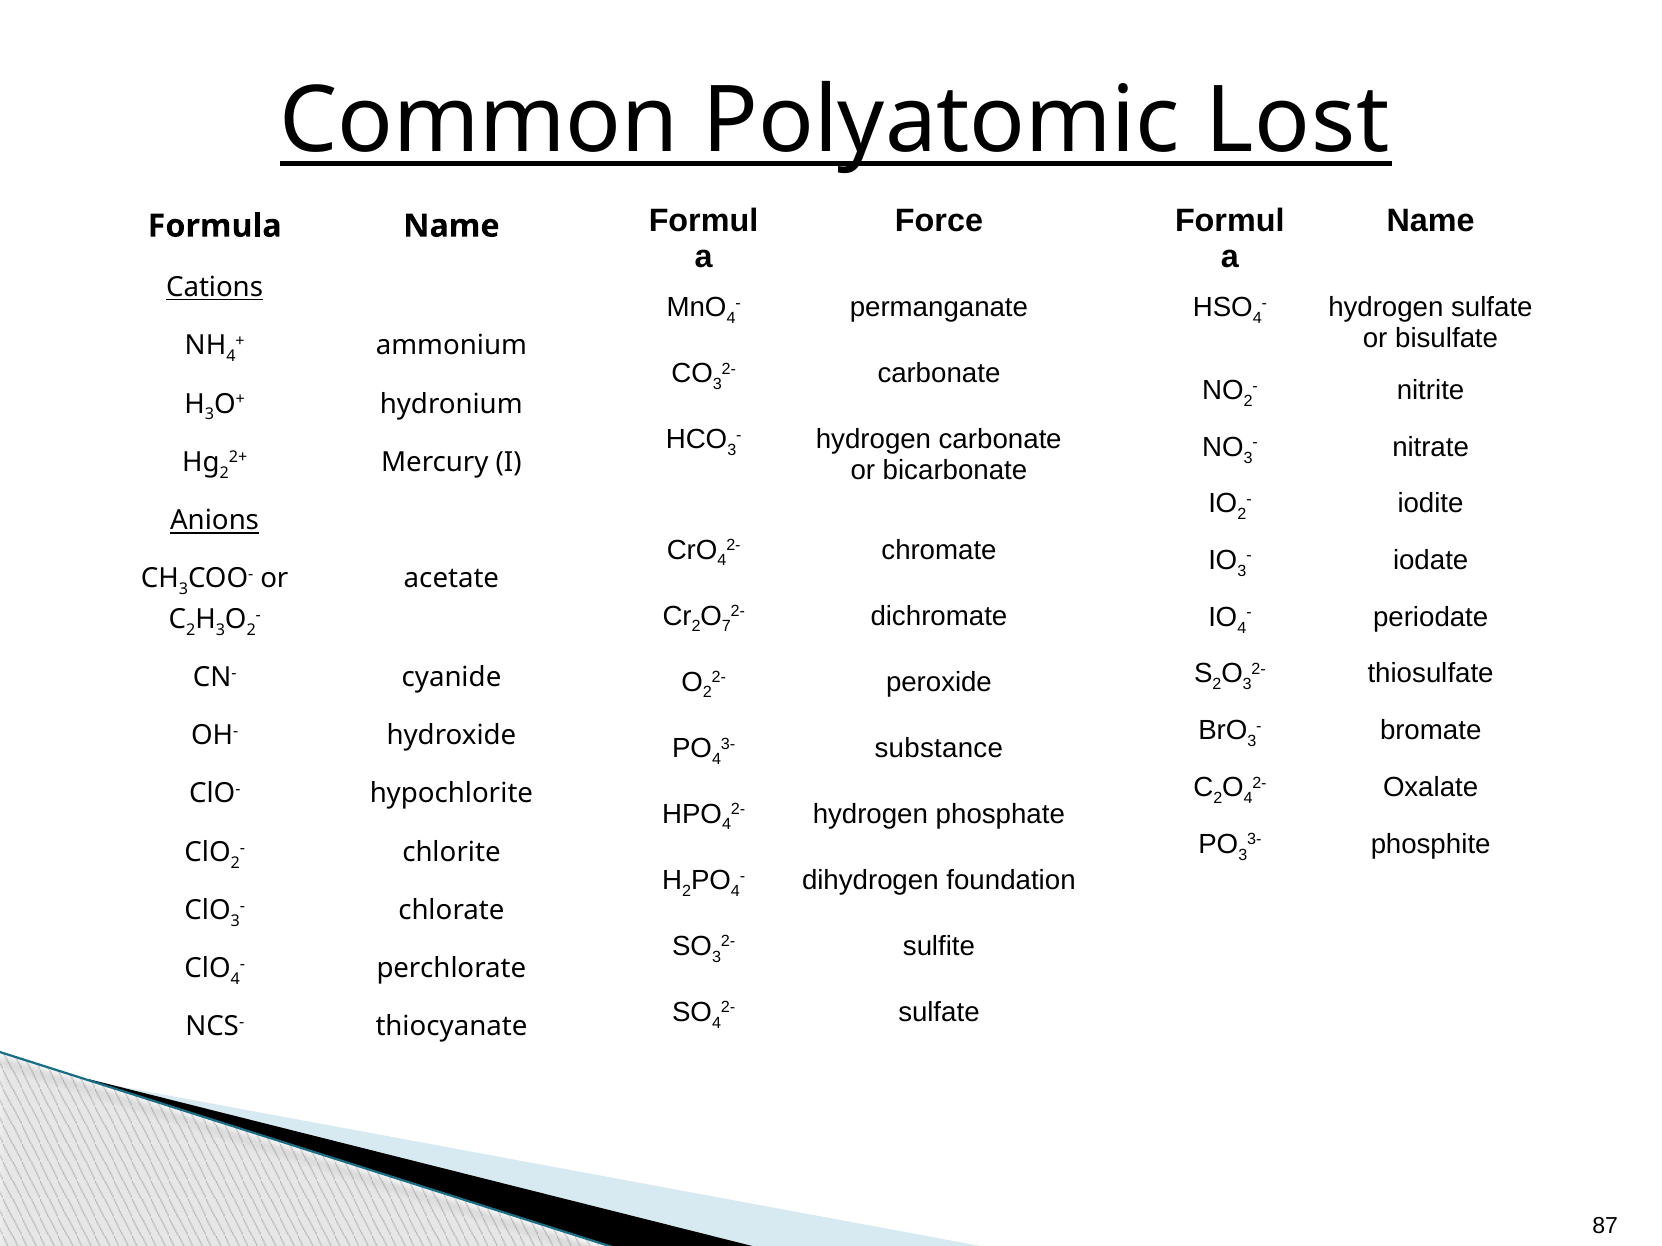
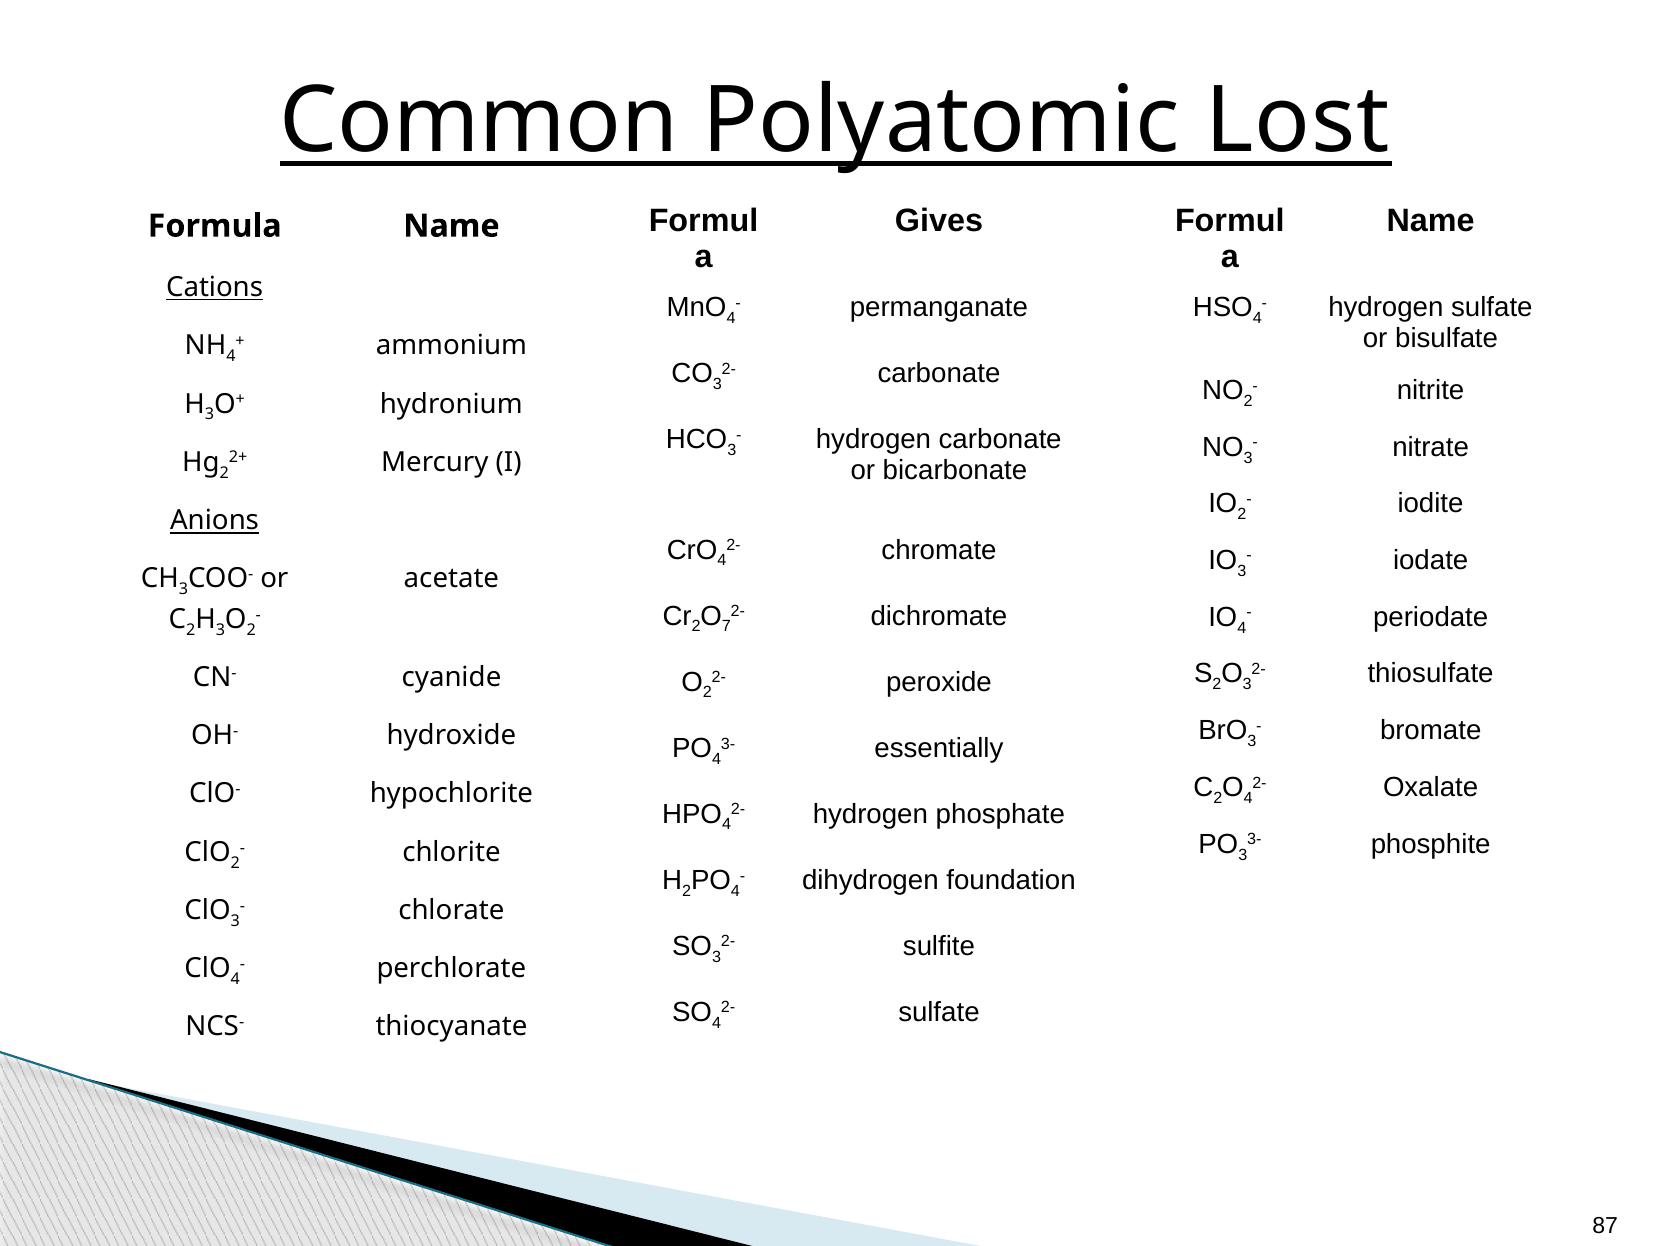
Force: Force -> Gives (939, 221)
substance: substance -> essentially (939, 749)
